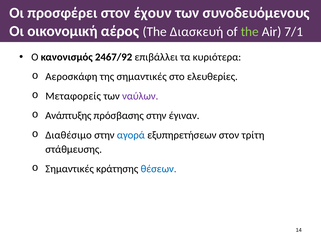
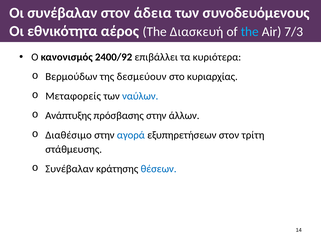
Οι προσφέρει: προσφέρει -> συνέβαλαν (62, 13)
έχουν: έχουν -> άδεια (153, 13)
οικονομική: οικονομική -> εθνικότητα (62, 31)
the colour: light green -> light blue (250, 32)
7/1: 7/1 -> 7/3 (294, 32)
2467/92: 2467/92 -> 2400/92 (114, 57)
Αεροσκάφη: Αεροσκάφη -> Βερμούδων (71, 77)
της σημαντικές: σημαντικές -> δεσμεύουν (142, 77)
ελευθερίες: ελευθερίες -> κυριαρχίας (212, 77)
ναύλων colour: purple -> blue (140, 96)
έγιναν: έγιναν -> άλλων (184, 116)
Σημαντικές: Σημαντικές -> Συνέβαλαν (70, 169)
